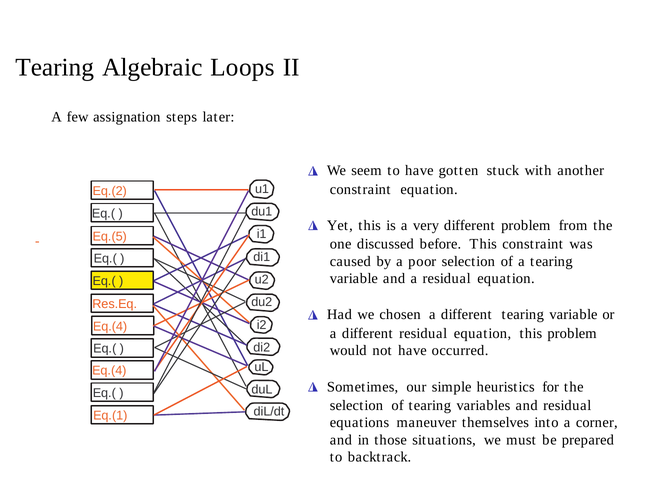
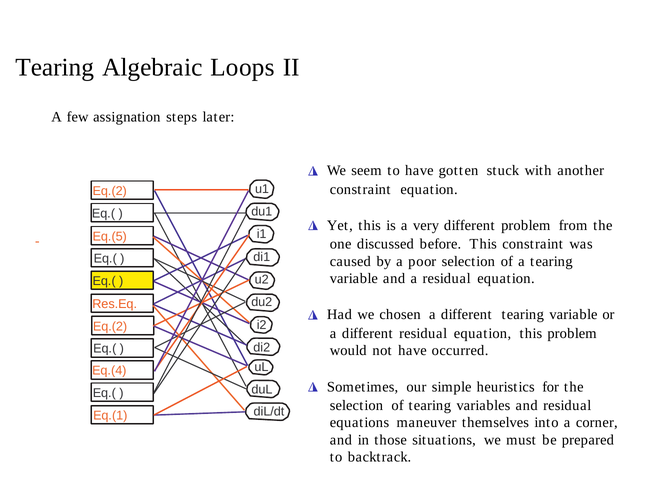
Eq.(4: Eq.(4 -> Eq.(2 (110, 326)
